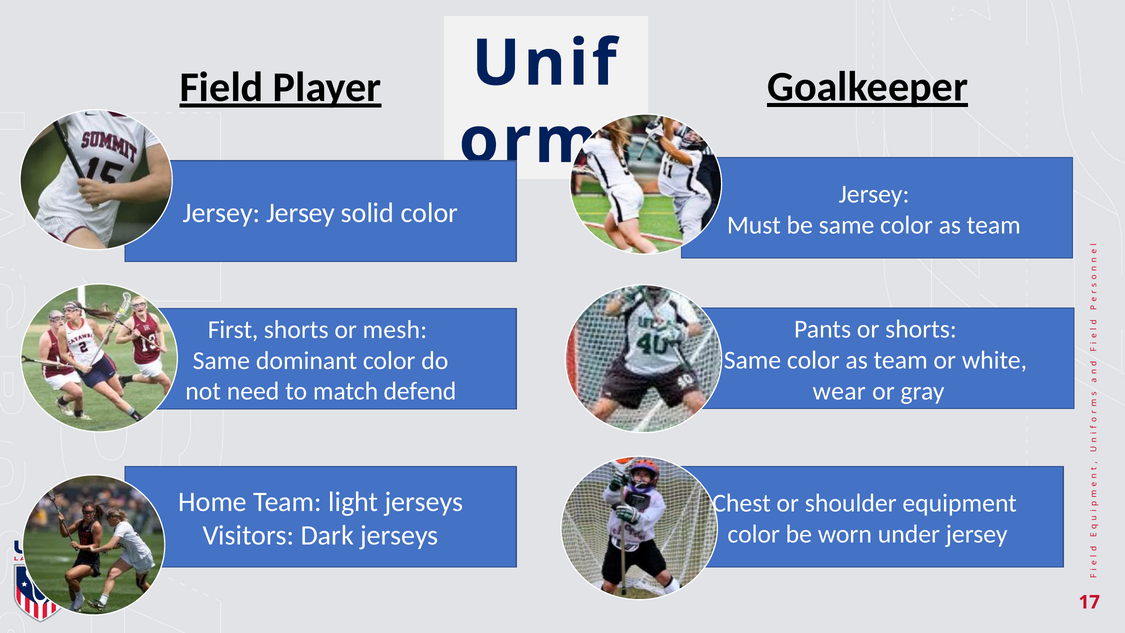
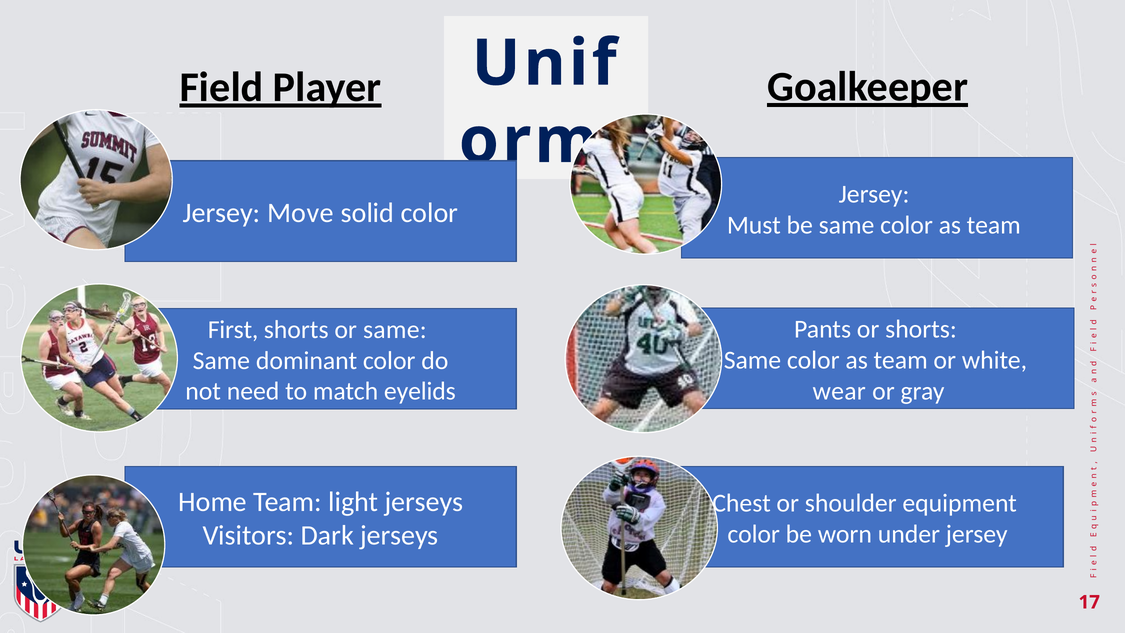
Jersey Jersey: Jersey -> Move (300, 213)
or mesh: mesh -> same (395, 329)
defend: defend -> eyelids (420, 391)
